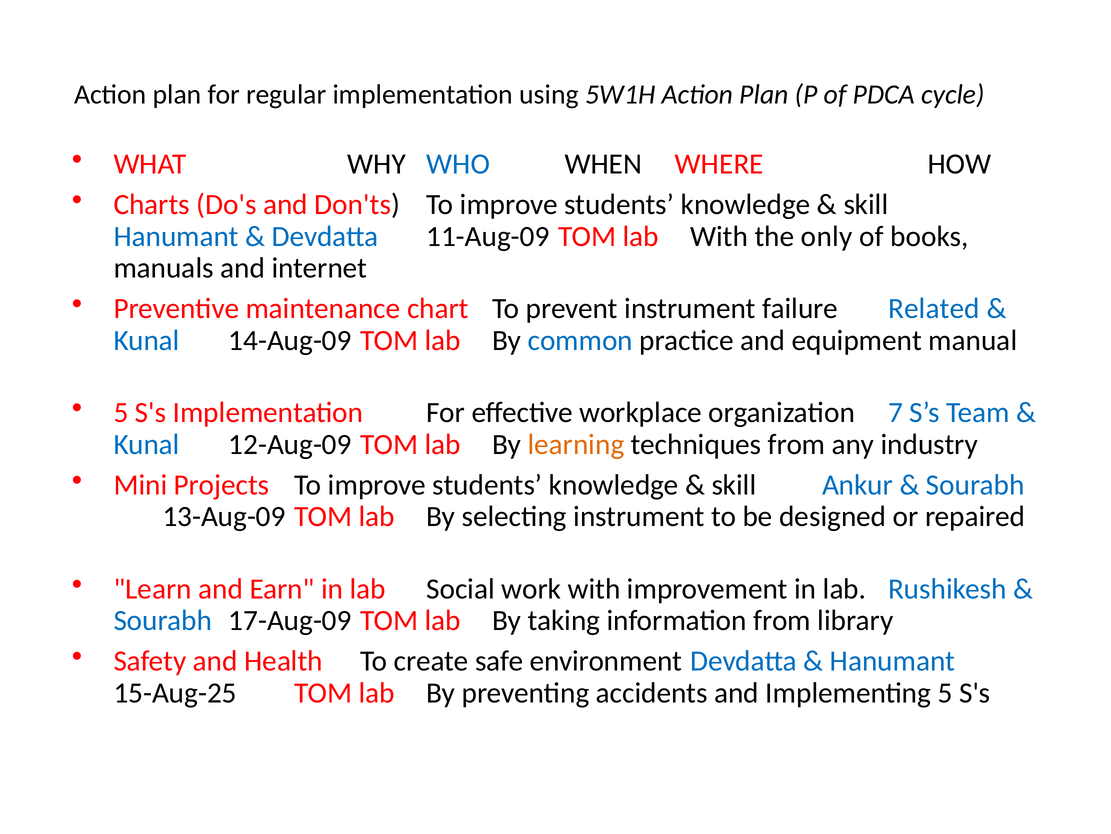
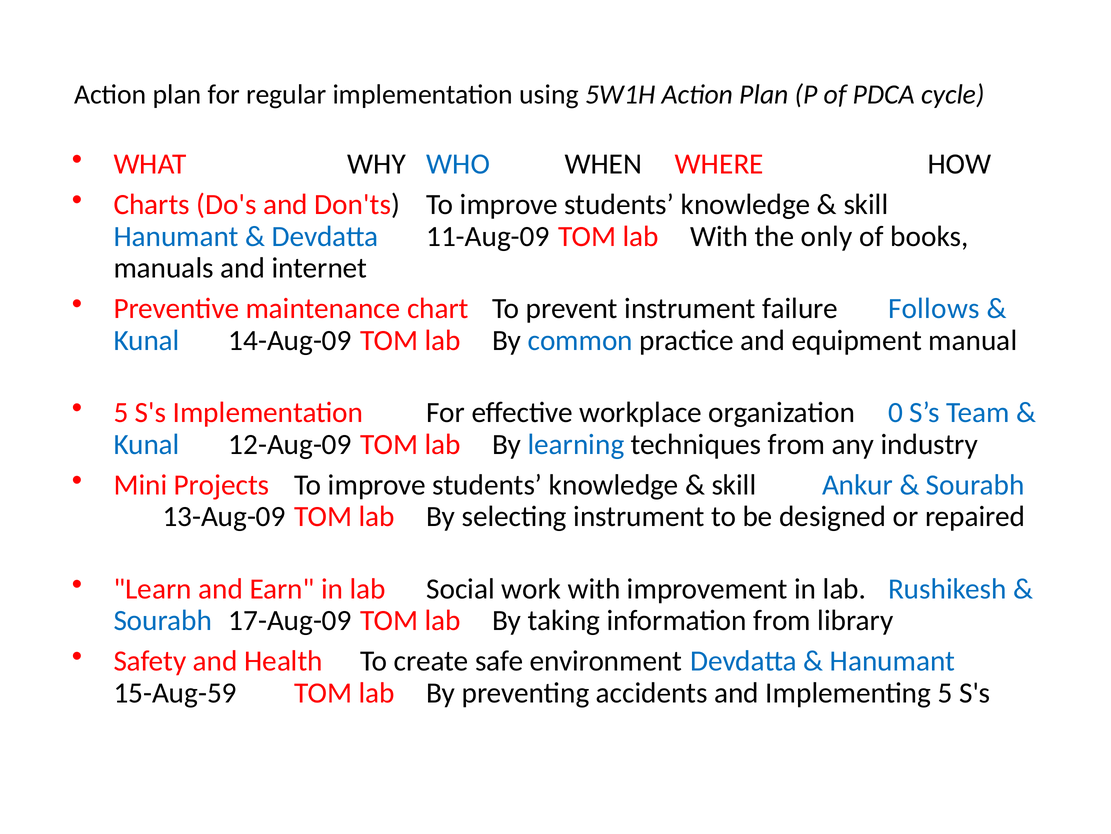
Related: Related -> Follows (934, 308)
7: 7 -> 0 (896, 412)
learning colour: orange -> blue (576, 444)
15-Aug-25: 15-Aug-25 -> 15-Aug-59 (175, 692)
